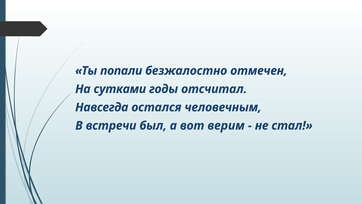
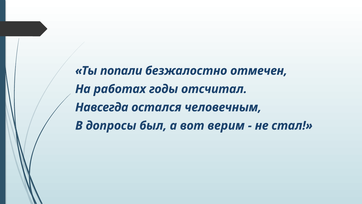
сутками: сутками -> работах (120, 89)
встречи: встречи -> допросы (111, 125)
